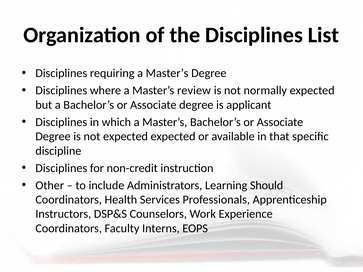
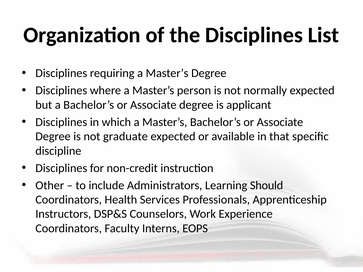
review: review -> person (194, 91)
not expected: expected -> graduate (125, 137)
